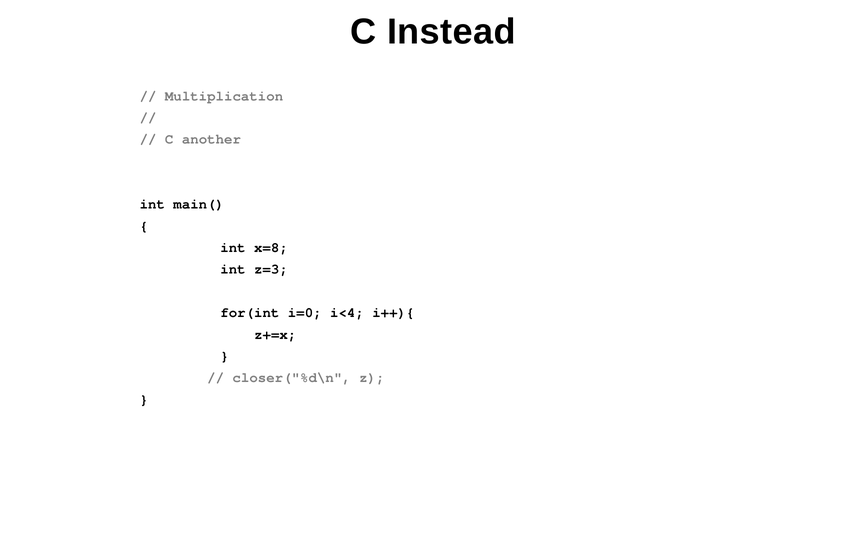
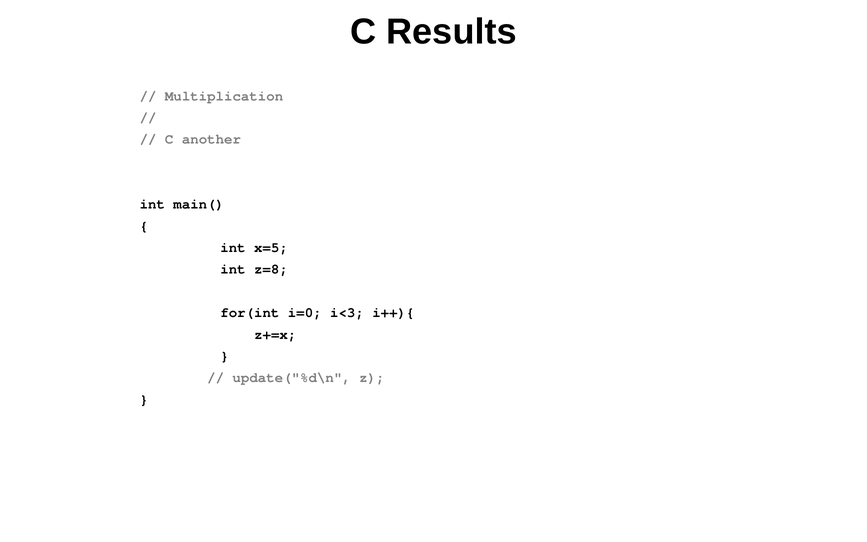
Instead: Instead -> Results (451, 32)
x=8: x=8 -> x=5 (271, 248)
z=3: z=3 -> z=8 (271, 269)
i<4: i<4 -> i<3 (347, 313)
closer("%d\n: closer("%d\n -> update("%d\n (292, 378)
